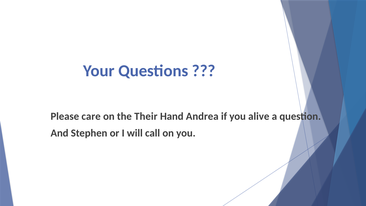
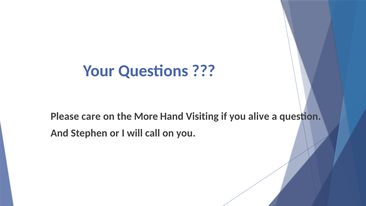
Their: Their -> More (146, 116)
Andrea: Andrea -> Visiting (202, 116)
